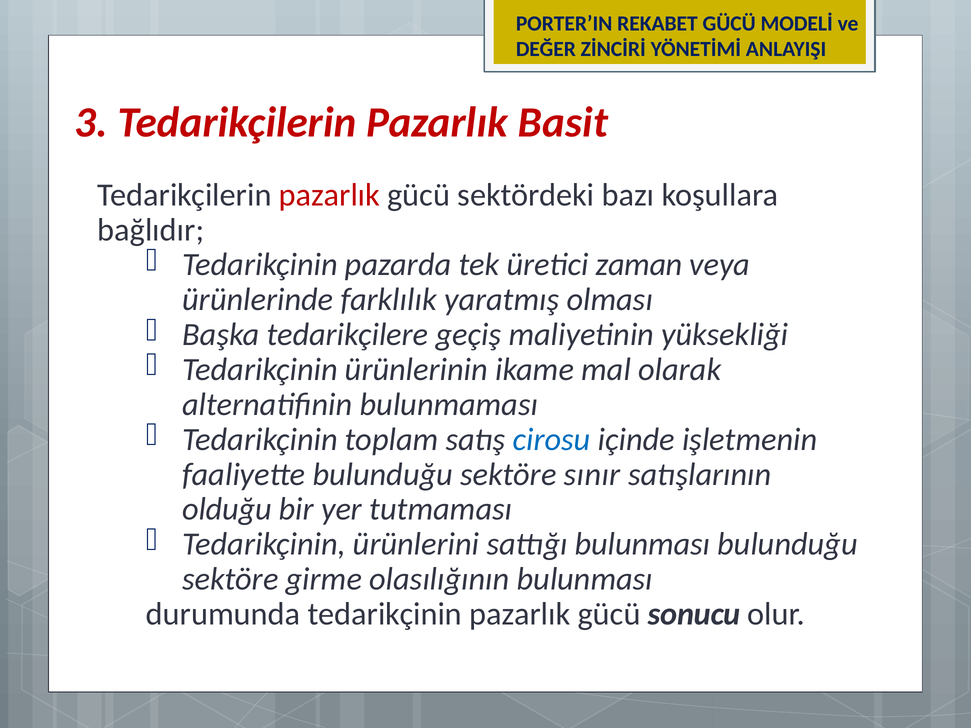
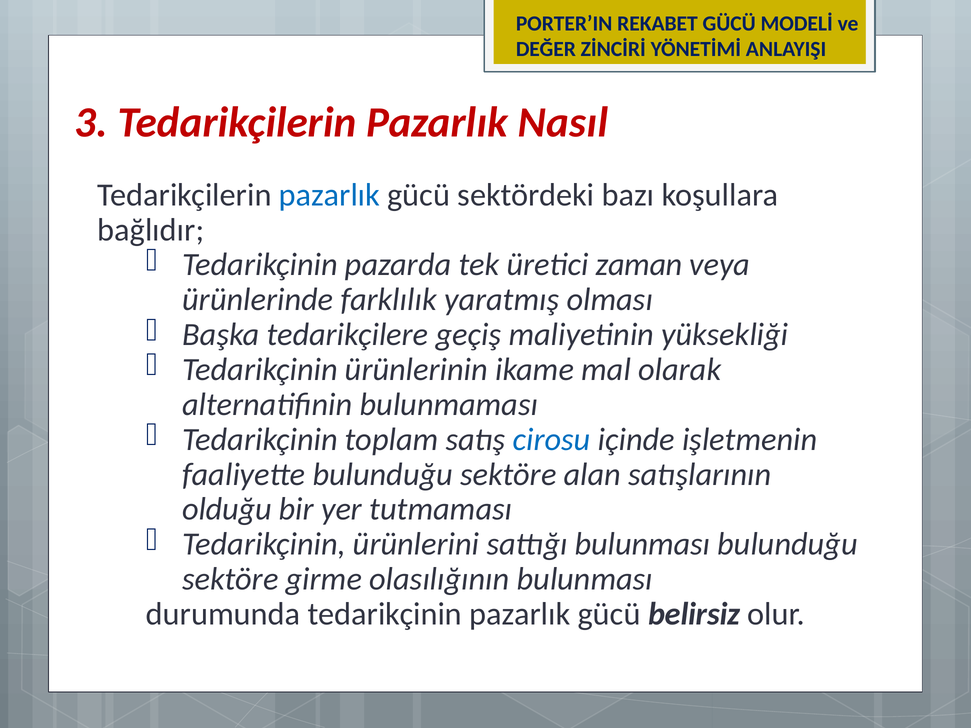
Basit: Basit -> Nasıl (563, 123)
pazarlık colour: red -> blue (329, 195)
sınır: sınır -> alan (592, 475)
sonucu: sonucu -> belirsiz (694, 614)
